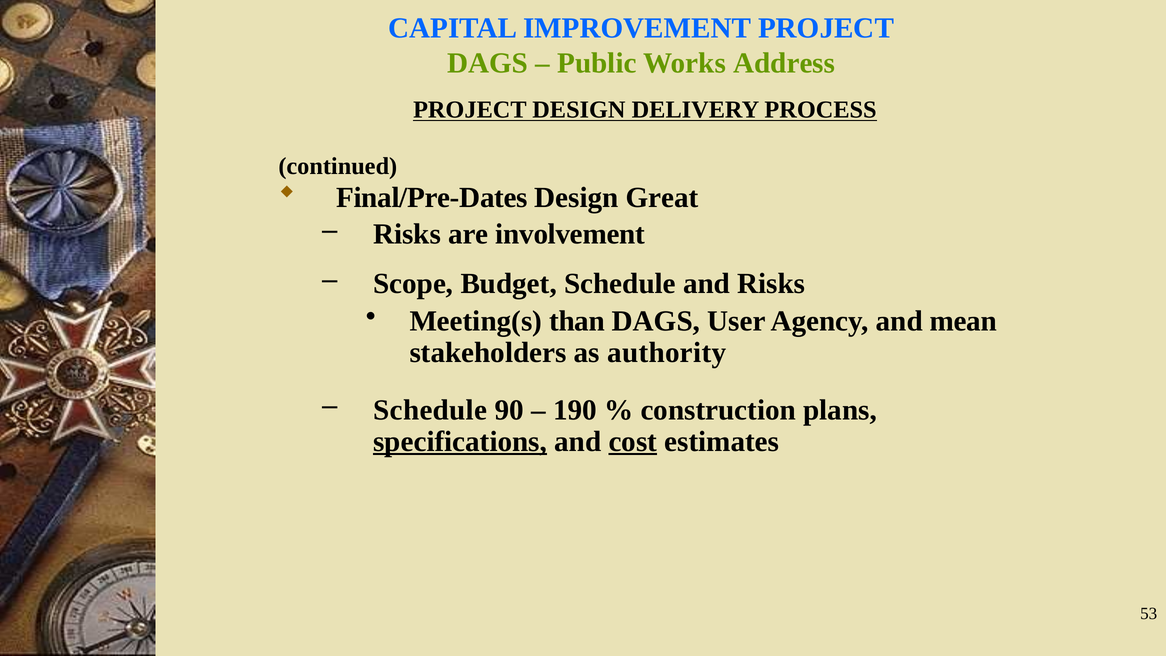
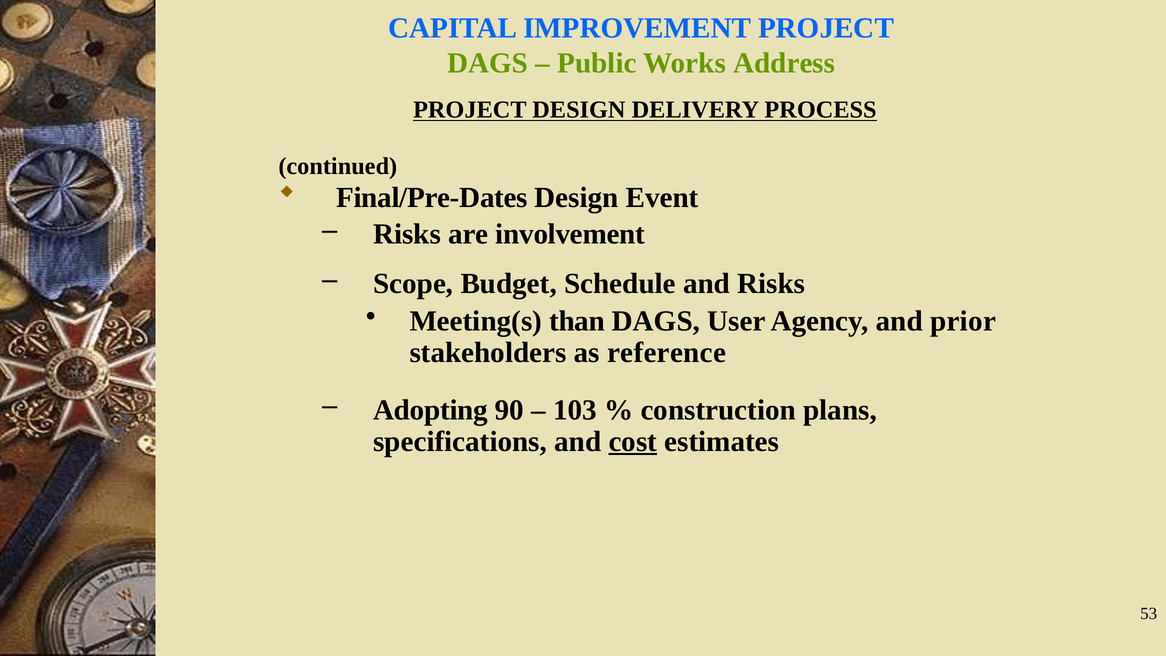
Great: Great -> Event (662, 197)
mean: mean -> prior (963, 321)
authority: authority -> reference (667, 352)
Schedule: Schedule -> Adopting (430, 410)
190: 190 -> 103 (575, 410)
specifications underline: present -> none (460, 441)
